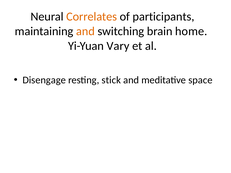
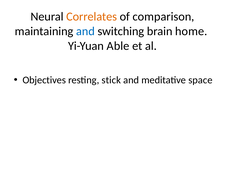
participants: participants -> comparison (163, 17)
and colour: orange -> blue (85, 31)
Vary: Vary -> Able (118, 46)
Disengage: Disengage -> Objectives (44, 80)
